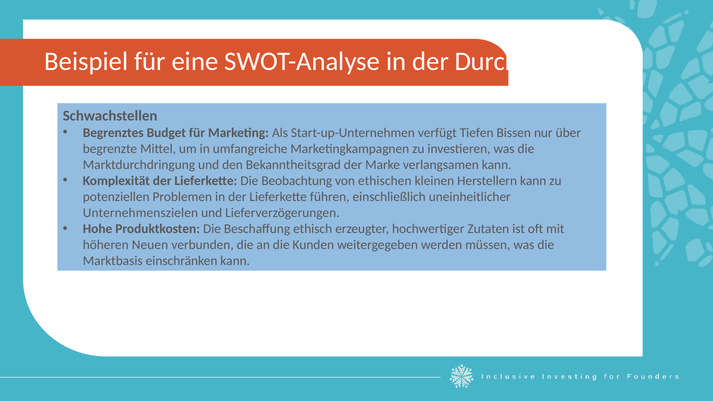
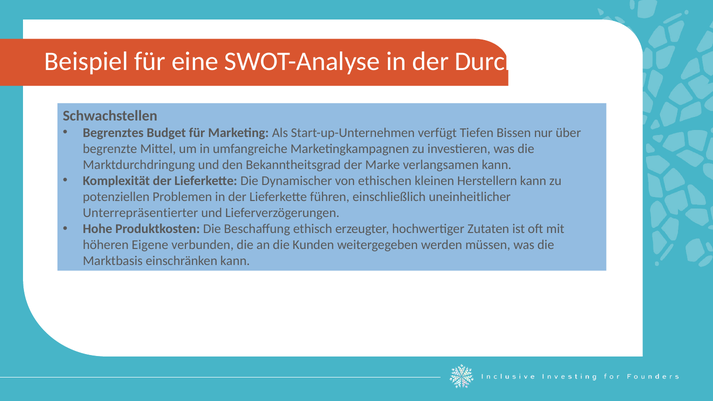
Beobachtung: Beobachtung -> Dynamischer (297, 181)
Unternehmenszielen: Unternehmenszielen -> Unterrepräsentierter (140, 213)
Neuen: Neuen -> Eigene (150, 245)
